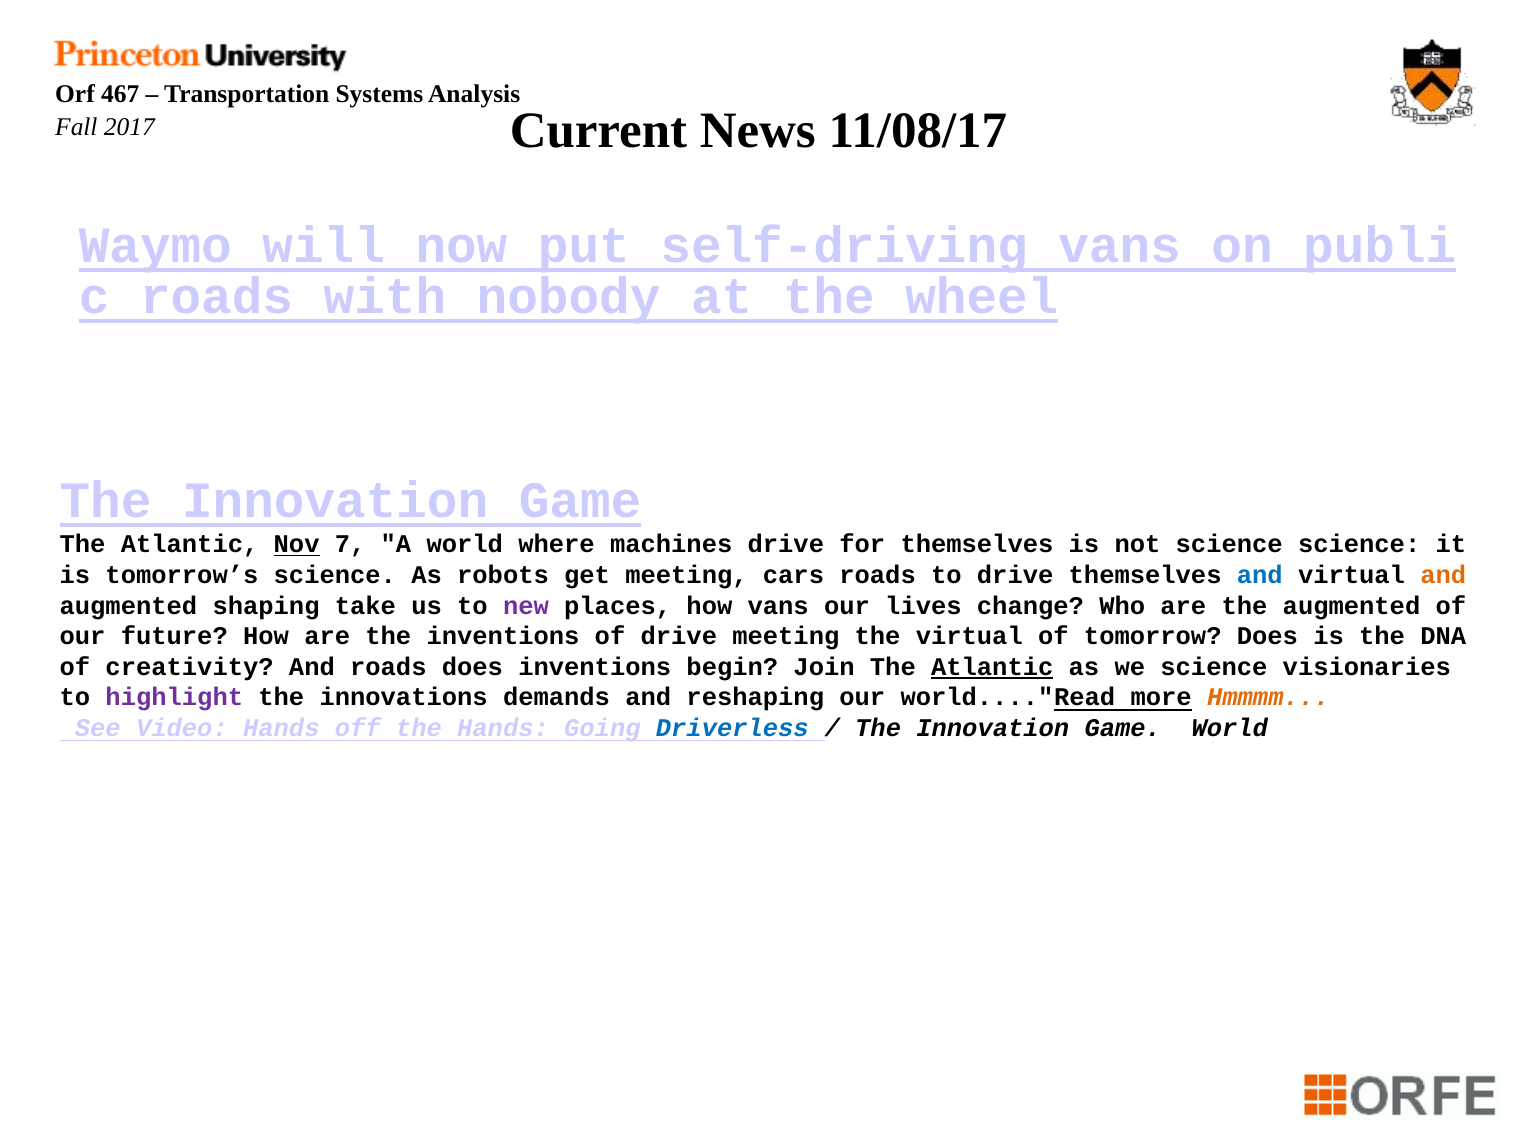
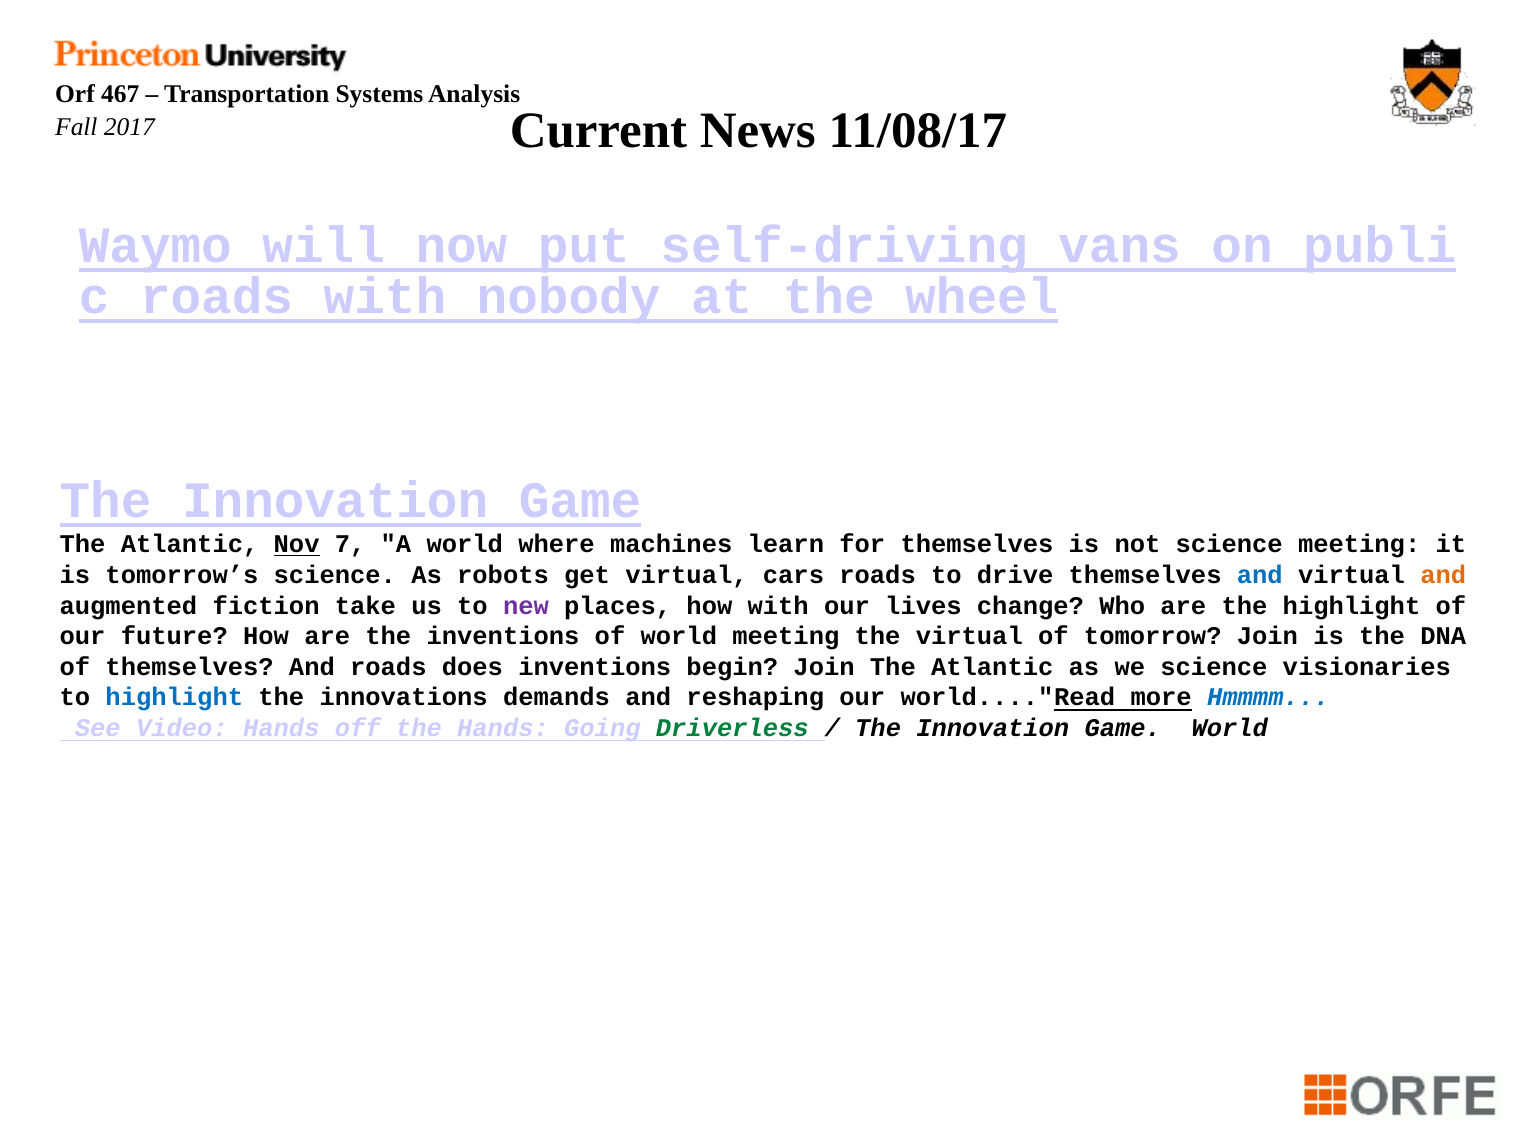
machines drive: drive -> learn (786, 545)
science science: science -> meeting (1359, 545)
get meeting: meeting -> virtual (686, 575)
shaping: shaping -> fiction (266, 606)
how vans: vans -> with (778, 606)
the augmented: augmented -> highlight (1352, 606)
of drive: drive -> world (679, 637)
tomorrow Does: Does -> Join (1267, 637)
of creativity: creativity -> themselves (190, 667)
Atlantic underline: present -> none (992, 667)
highlight colour: purple -> blue (174, 698)
Hmmmm colour: orange -> blue (1268, 698)
Driverless colour: blue -> green (732, 728)
